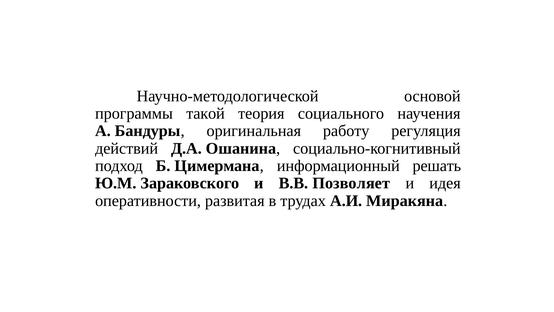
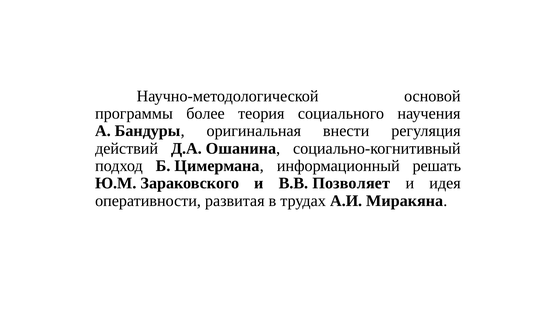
такой: такой -> более (206, 113)
работу: работу -> внести (346, 131)
